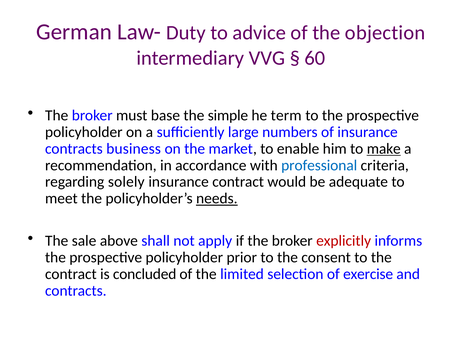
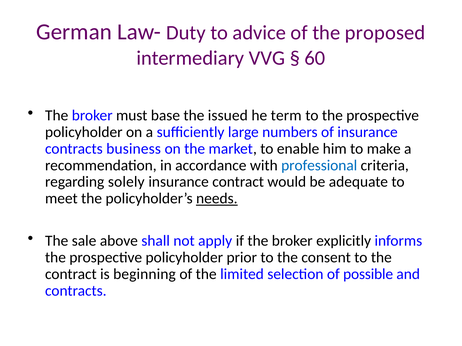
objection: objection -> proposed (385, 33)
simple: simple -> issued (228, 116)
make underline: present -> none (384, 149)
explicitly colour: red -> black (344, 241)
concluded: concluded -> beginning (144, 275)
exercise: exercise -> possible (368, 275)
